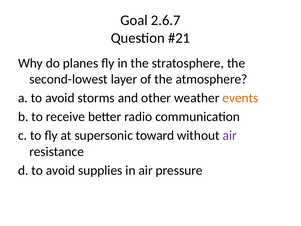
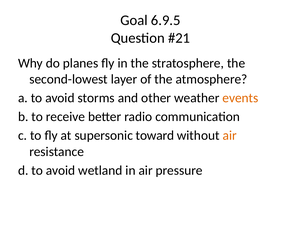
2.6.7: 2.6.7 -> 6.9.5 (166, 20)
air colour: purple -> orange (230, 135)
supplies: supplies -> wetland (100, 170)
